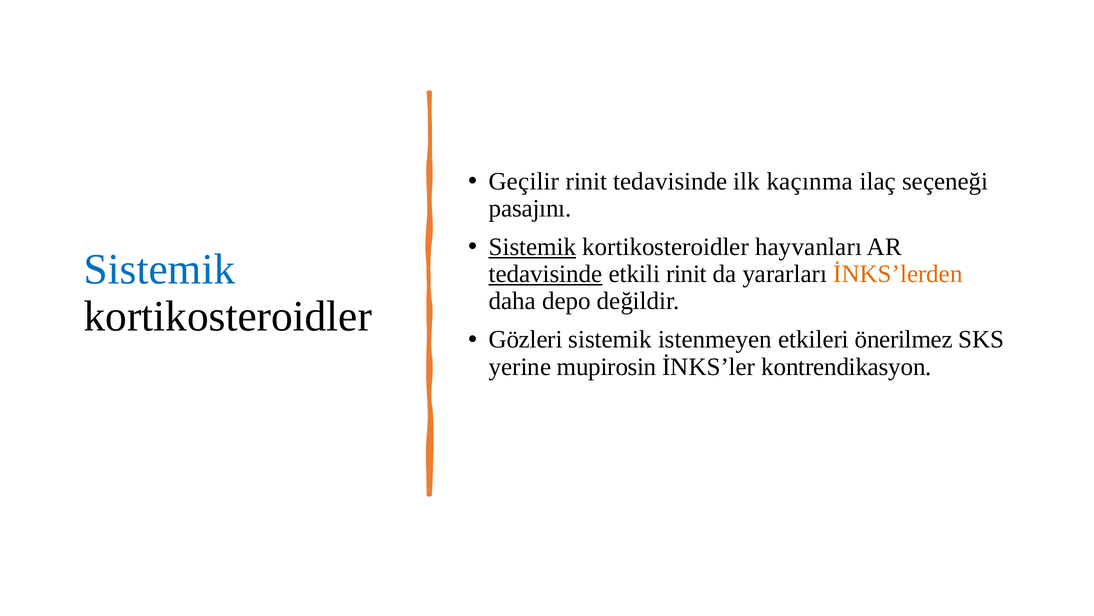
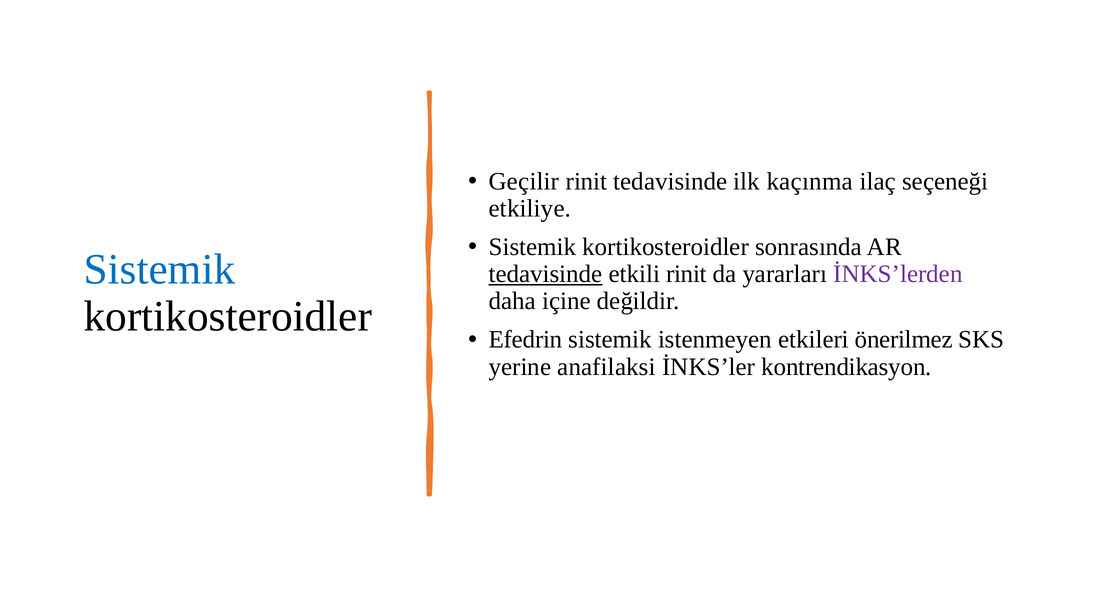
pasajını: pasajını -> etkiliye (530, 208)
Sistemik underline: present -> none (532, 247)
hayvanları: hayvanları -> sonrasında (809, 247)
İNKS’lerden colour: orange -> purple (898, 274)
depo: depo -> içine (566, 301)
Gözleri: Gözleri -> Efedrin (526, 339)
mupirosin: mupirosin -> anafilaksi (607, 366)
